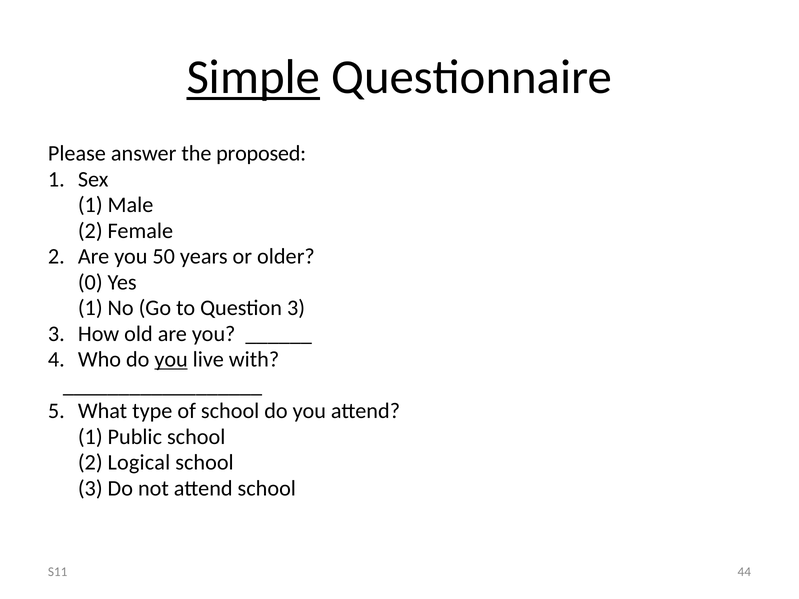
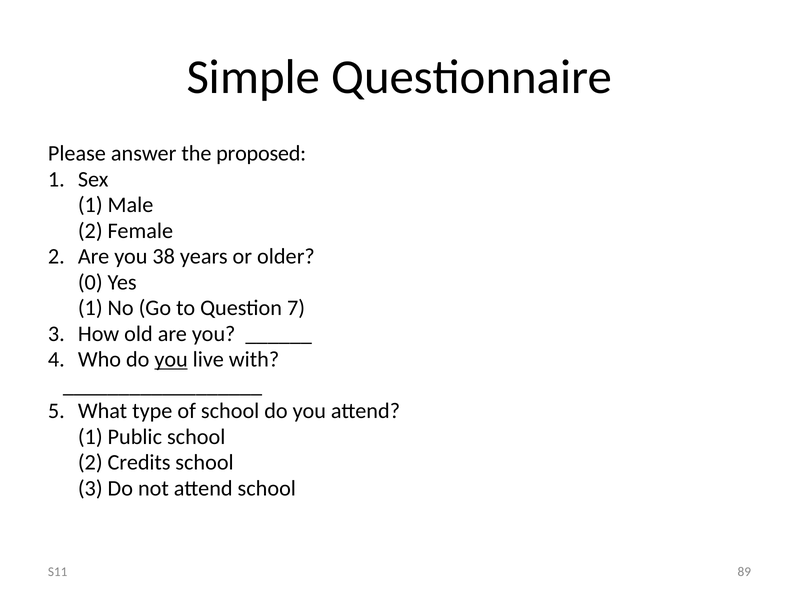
Simple underline: present -> none (253, 77)
50: 50 -> 38 (164, 257)
Question 3: 3 -> 7 (296, 308)
Logical: Logical -> Credits (139, 463)
44: 44 -> 89 (744, 572)
